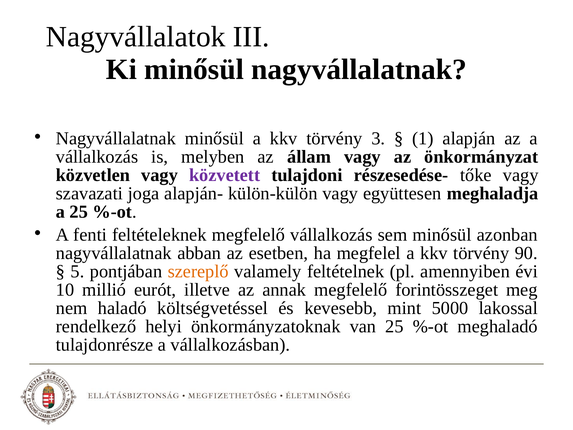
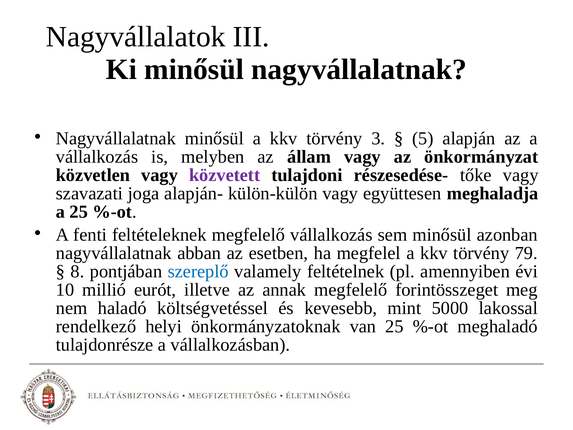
1: 1 -> 5 (423, 138)
90: 90 -> 79 (526, 253)
5: 5 -> 8 (78, 271)
szereplő colour: orange -> blue (198, 271)
